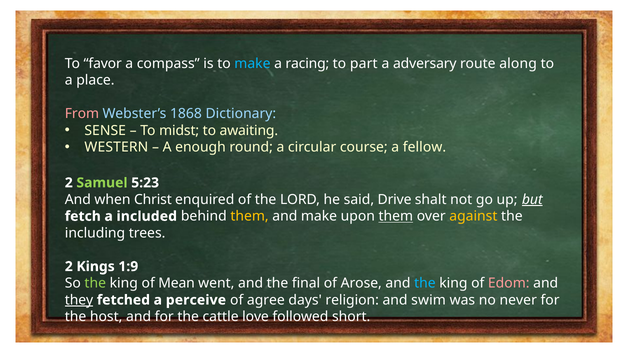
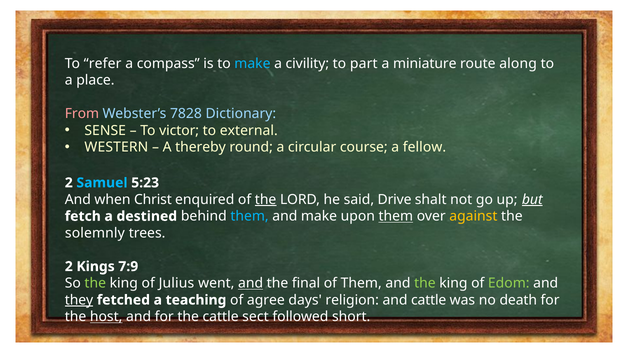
favor: favor -> refer (103, 63)
racing: racing -> civility (307, 63)
adversary: adversary -> miniature (425, 63)
1868: 1868 -> 7828 (186, 114)
midst: midst -> victor (179, 131)
awaiting: awaiting -> external (249, 131)
enough: enough -> thereby (200, 147)
Samuel colour: light green -> light blue (102, 183)
the underline: none -> present (266, 200)
included: included -> destined (147, 216)
them colour: yellow -> light blue (250, 216)
including: including -> solemnly (95, 233)
1:9: 1:9 -> 7:9 (128, 267)
Mean: Mean -> Julius (176, 283)
and underline: none -> present (251, 283)
of Arose: Arose -> Them (361, 283)
the colour: light blue -> light green (425, 283)
Edom colour: pink -> light green (509, 283)
perceive: perceive -> teaching (196, 300)
and swim: swim -> cattle (429, 300)
never: never -> death (518, 300)
host underline: none -> present (106, 317)
love: love -> sect (255, 317)
